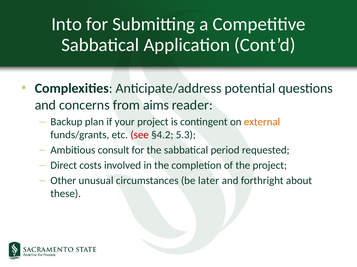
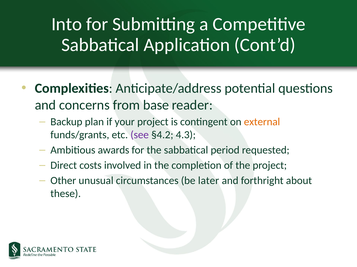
aims: aims -> base (156, 105)
see colour: red -> purple (140, 135)
5.3: 5.3 -> 4.3 (186, 135)
consult: consult -> awards (114, 151)
